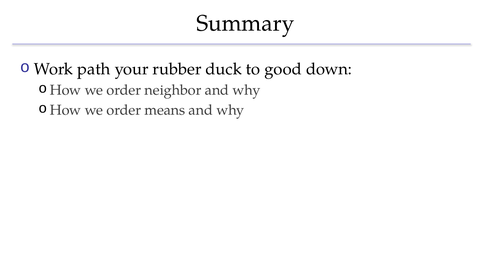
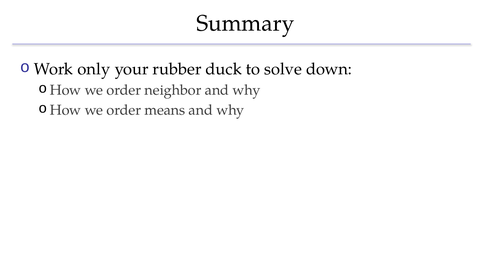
path: path -> only (94, 69)
good: good -> solve (283, 69)
